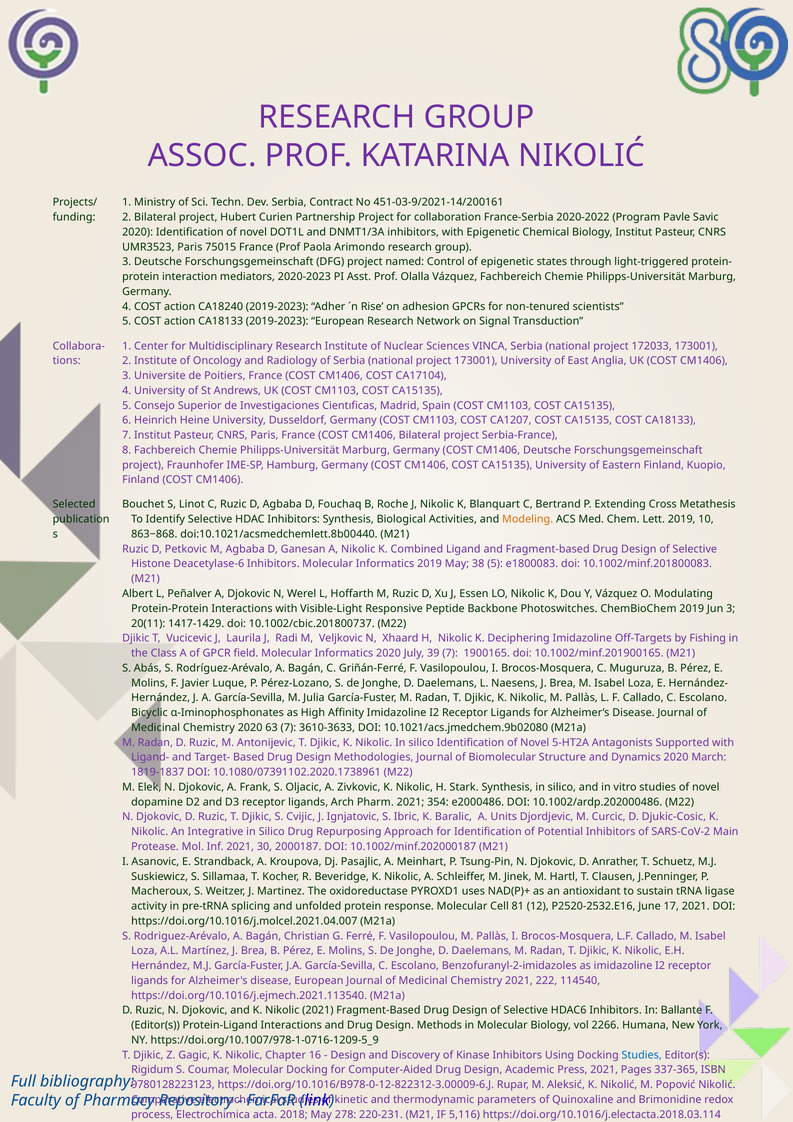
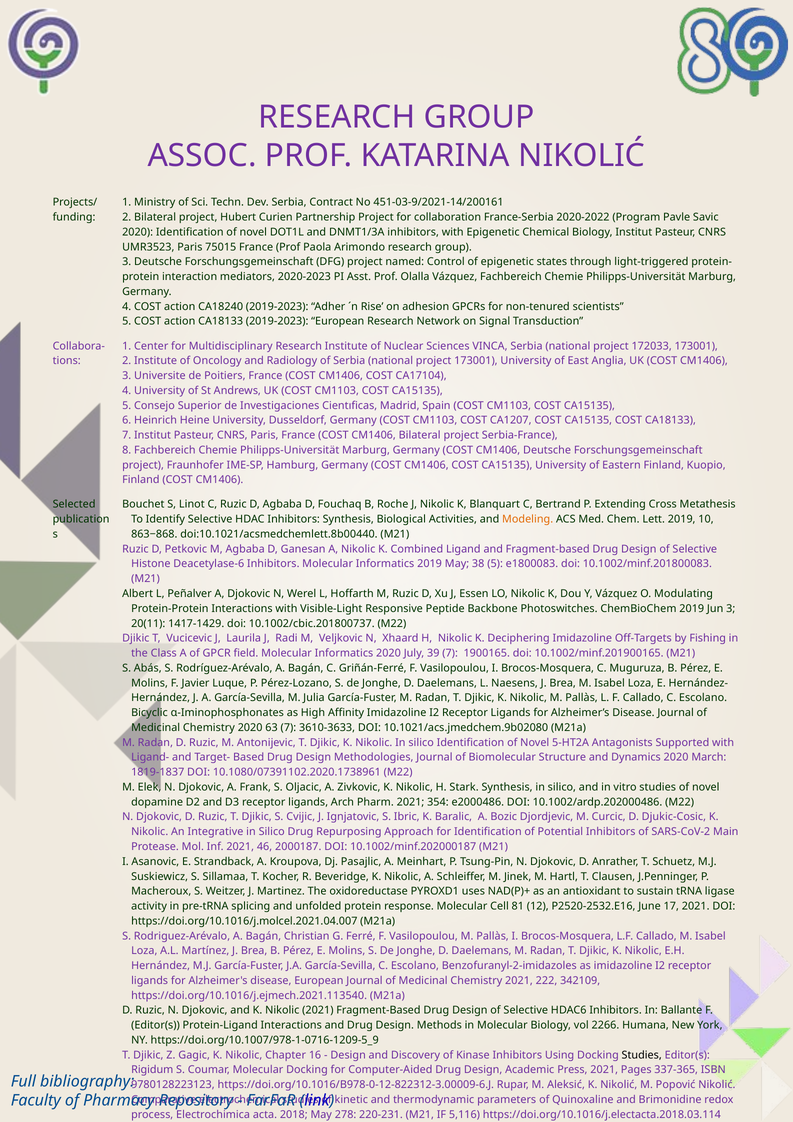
Units: Units -> Bozic (504, 817)
30: 30 -> 46 (265, 846)
114540: 114540 -> 342109 (580, 980)
Studies colour: blue -> black (642, 1055)
